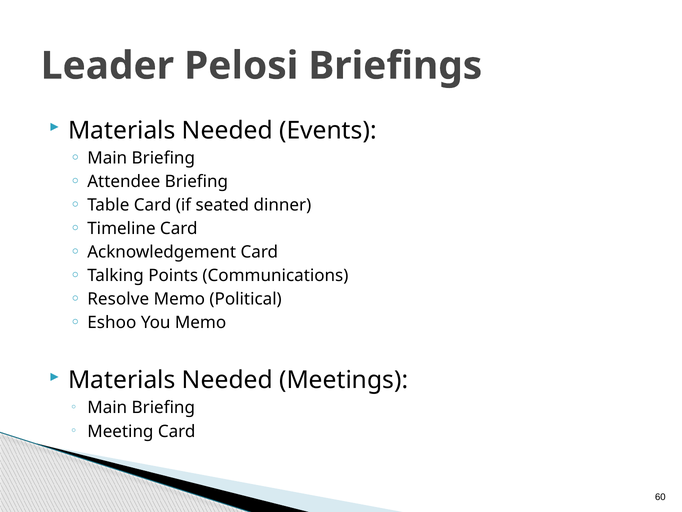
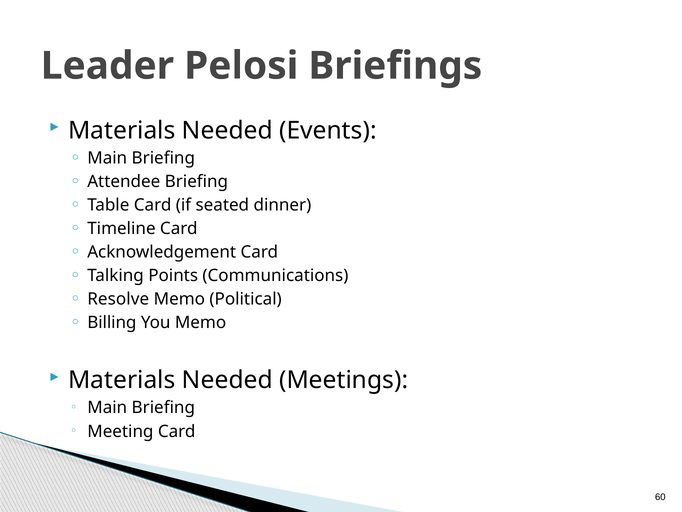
Eshoo: Eshoo -> Billing (112, 323)
